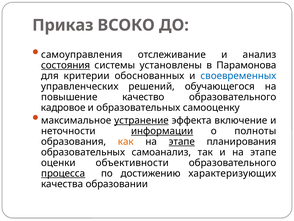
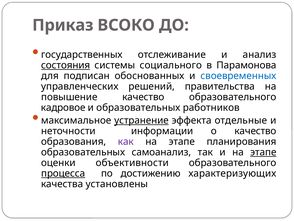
самоуправления: самоуправления -> государственных (82, 55)
установлены: установлены -> социального (171, 65)
критерии: критерии -> подписан (87, 76)
обучающегося: обучающегося -> правительства (220, 86)
самооценку: самооценку -> работников (211, 107)
включение: включение -> отдельные (241, 120)
информации underline: present -> none (162, 131)
о полноты: полноты -> качество (255, 131)
как colour: orange -> purple (126, 141)
этапе underline: present -> none (182, 141)
этапе underline: none -> present (263, 152)
образовании: образовании -> установлены (117, 184)
